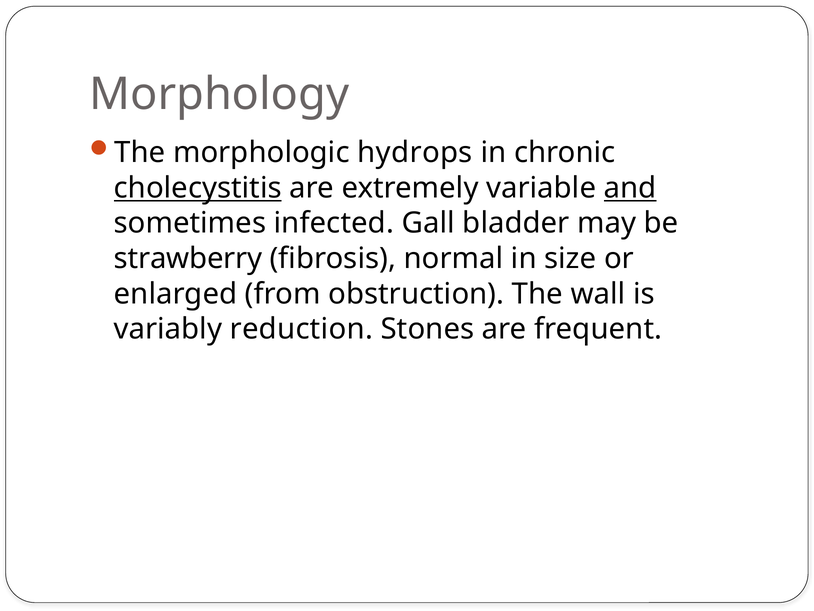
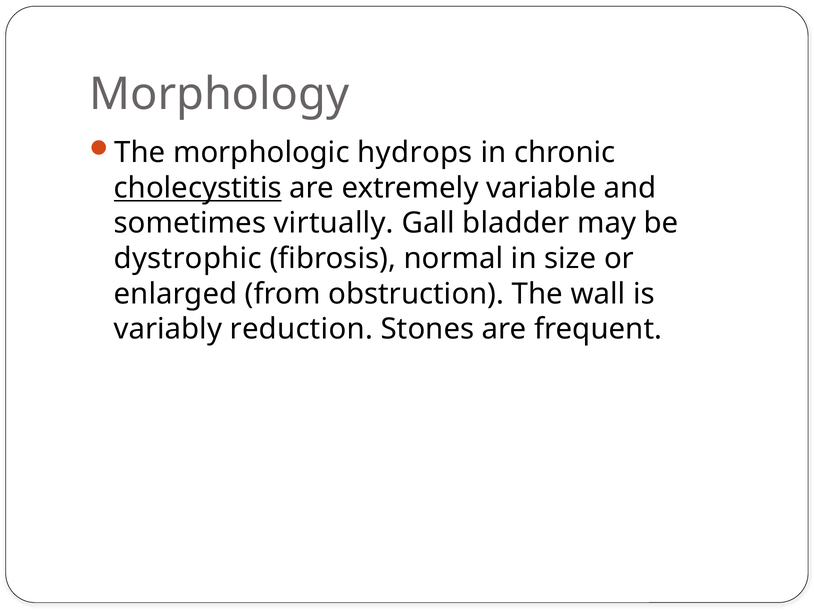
and underline: present -> none (630, 188)
infected: infected -> virtually (334, 223)
strawberry: strawberry -> dystrophic (188, 258)
